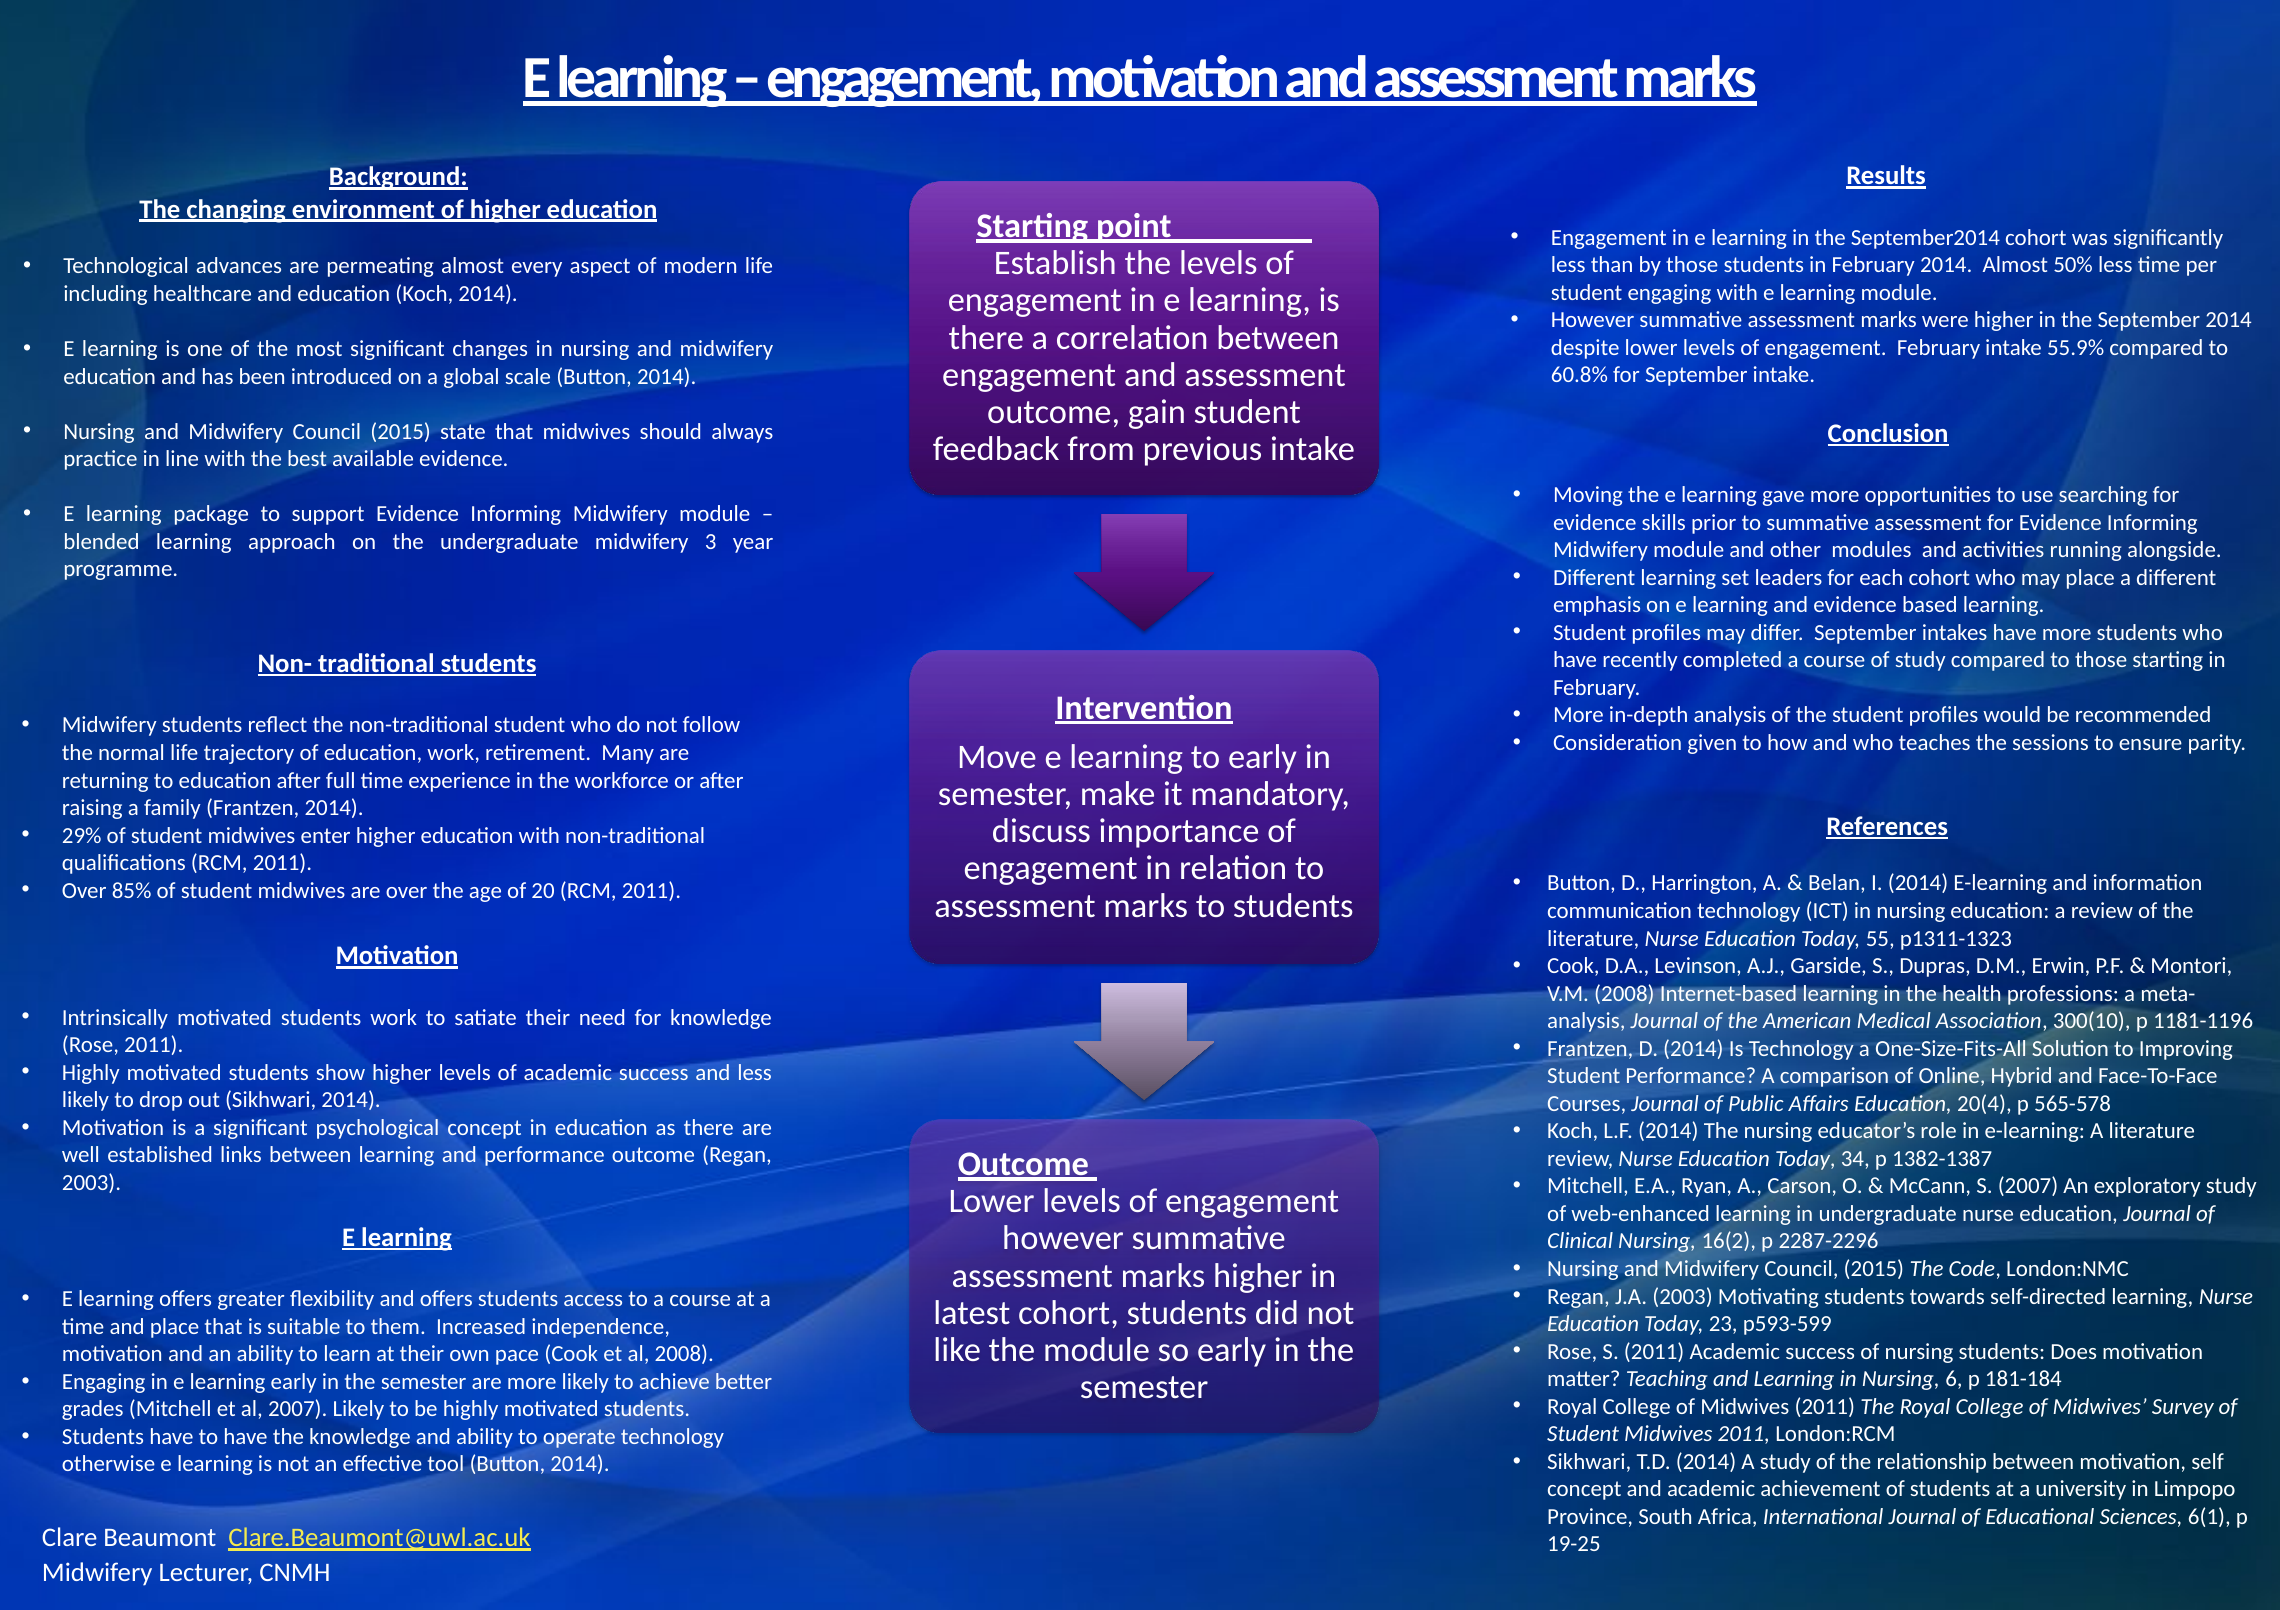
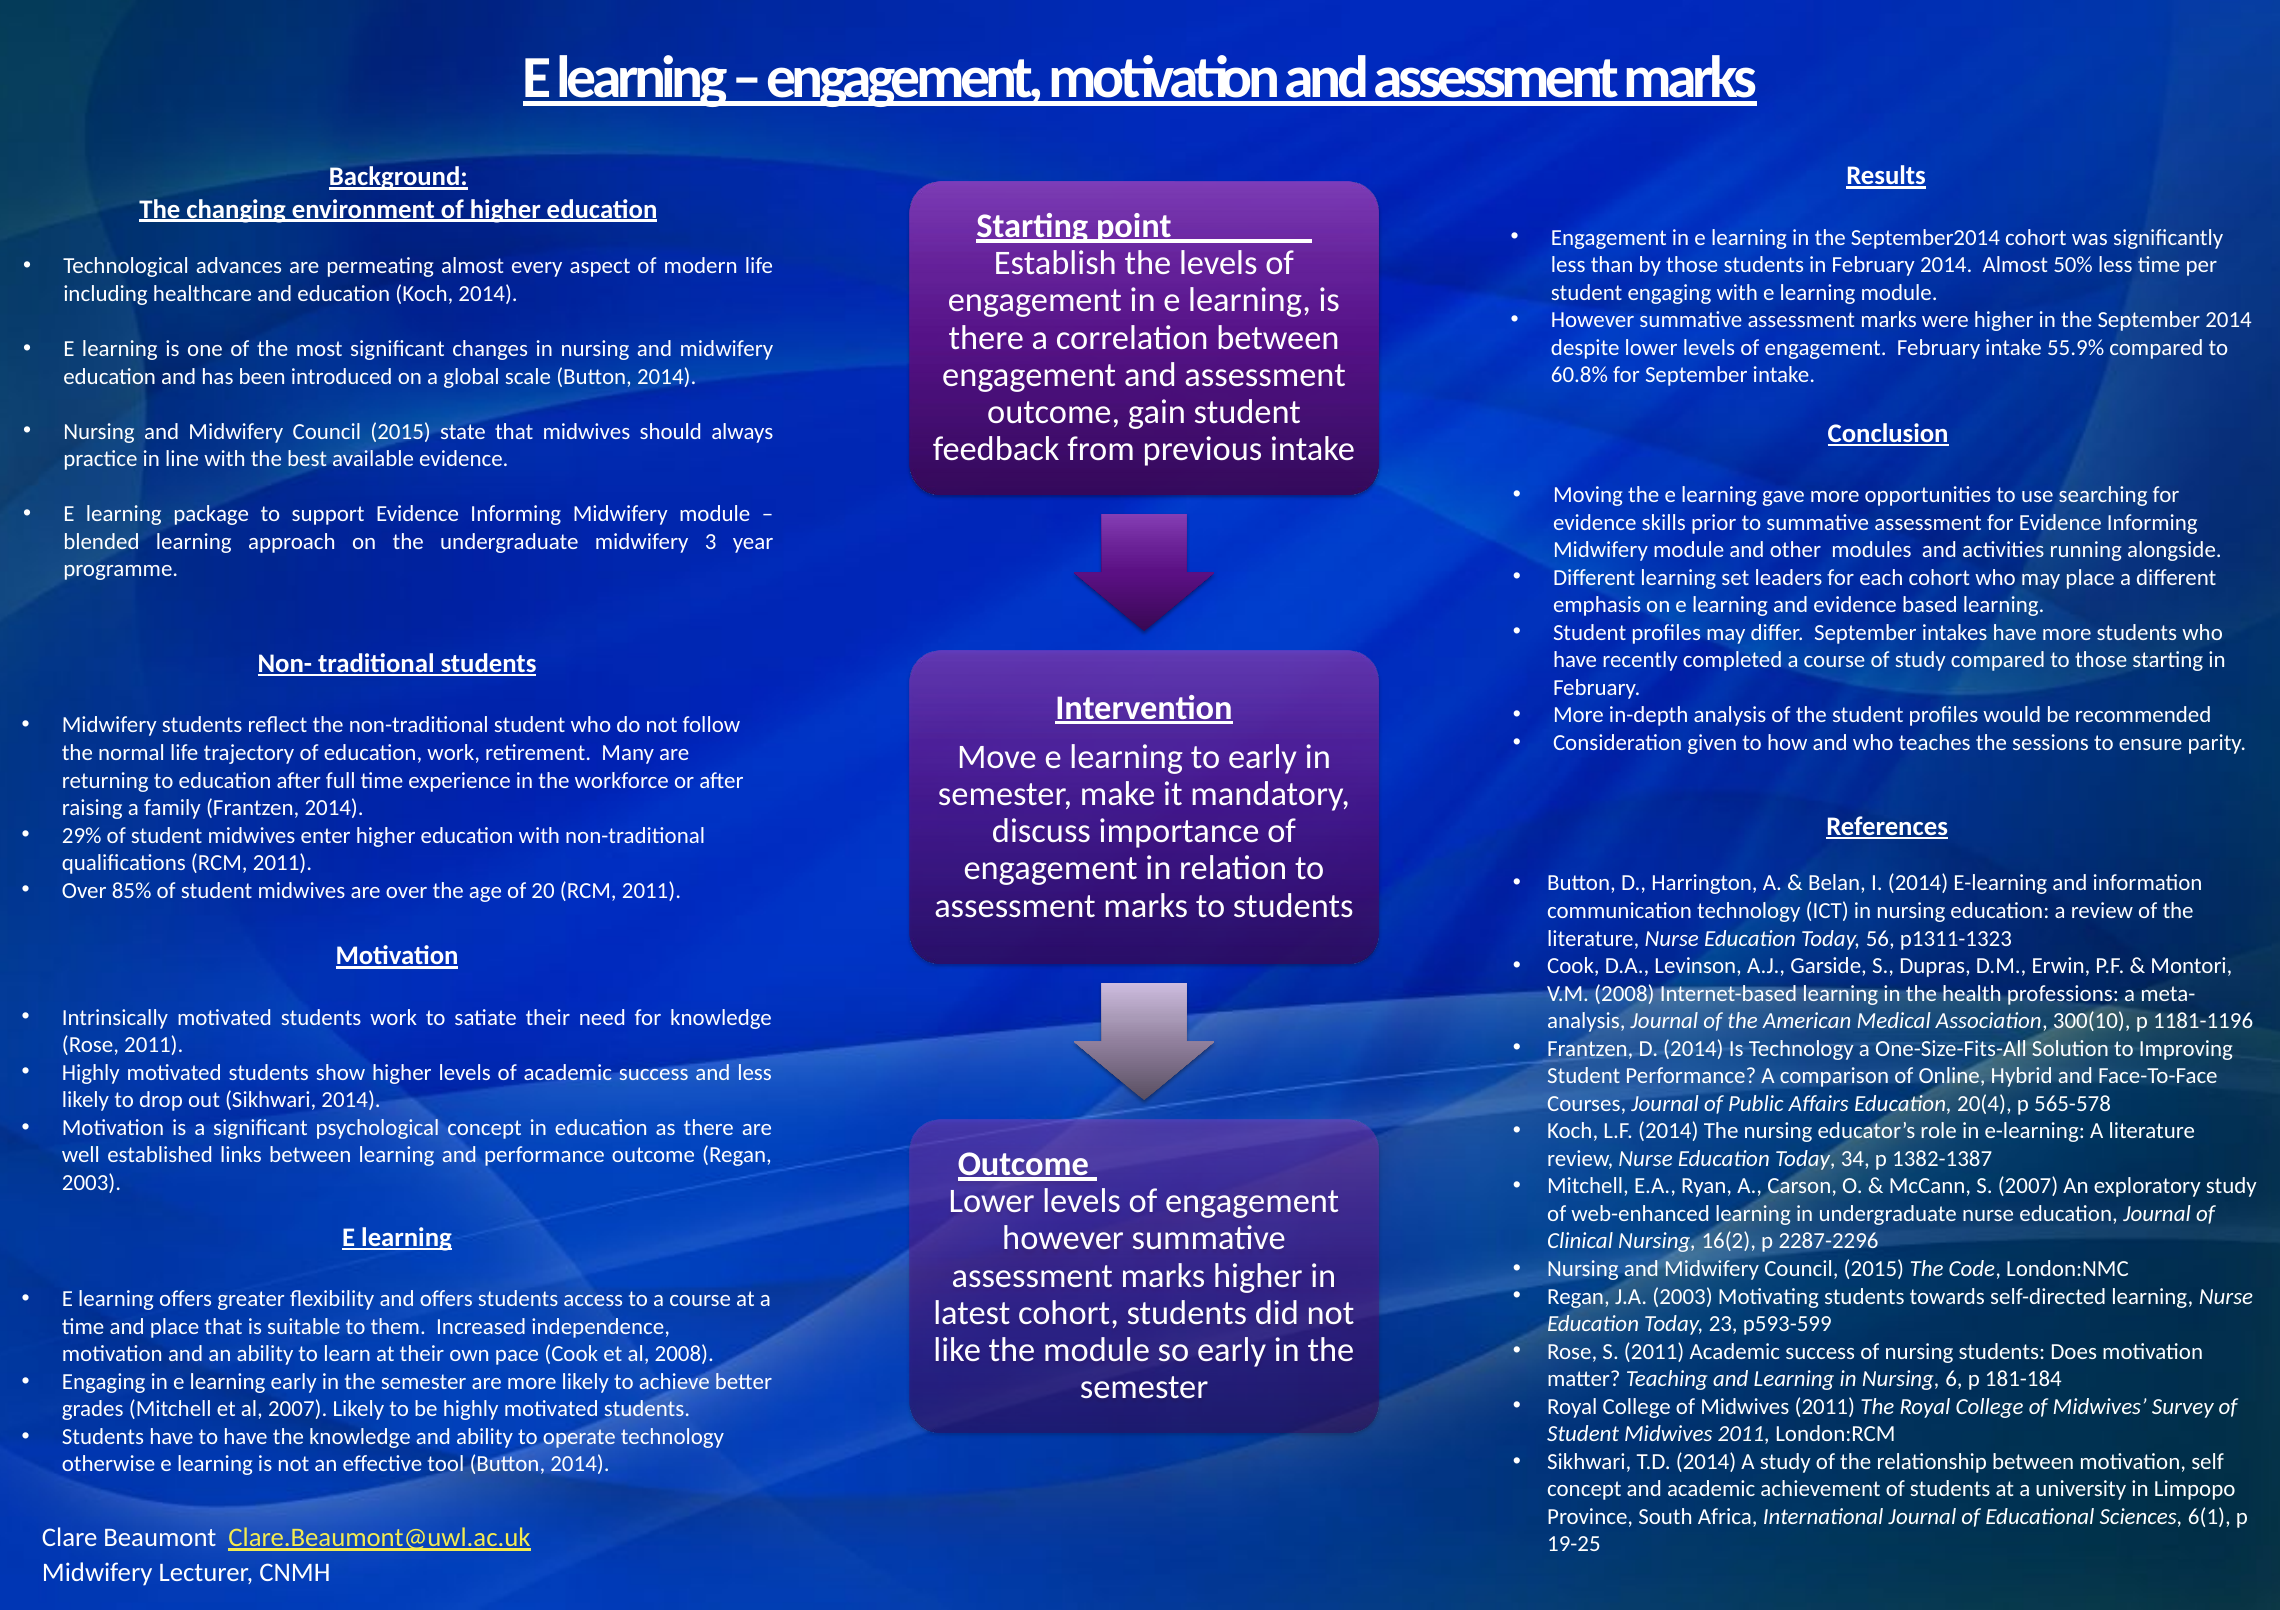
55: 55 -> 56 (1880, 939)
